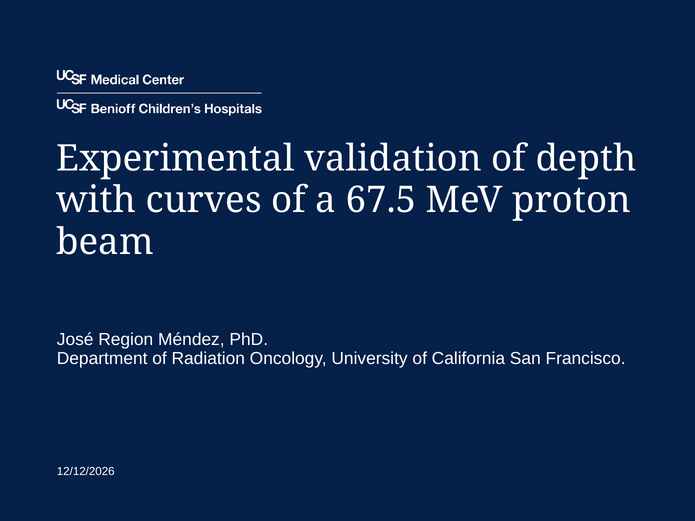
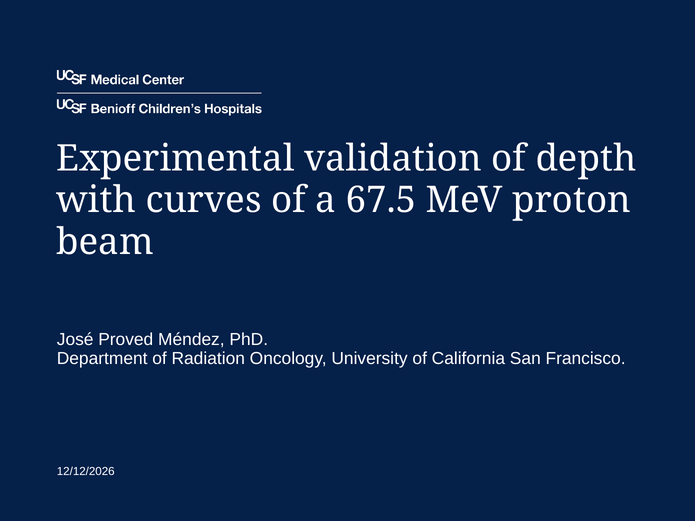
Region: Region -> Proved (126, 340)
